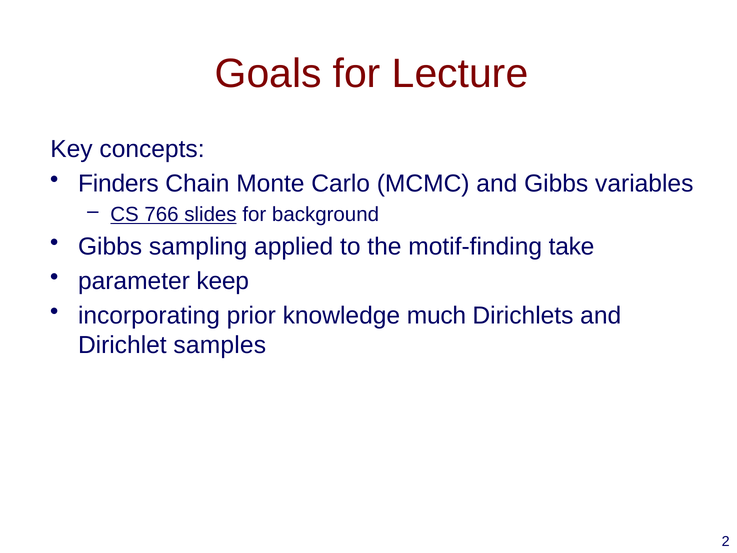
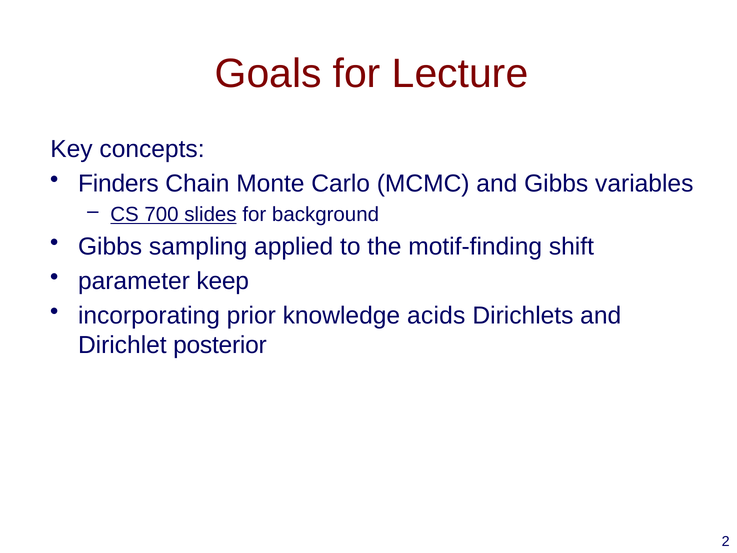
766: 766 -> 700 (162, 214)
take: take -> shift (571, 247)
much: much -> acids (436, 315)
samples: samples -> posterior (220, 345)
